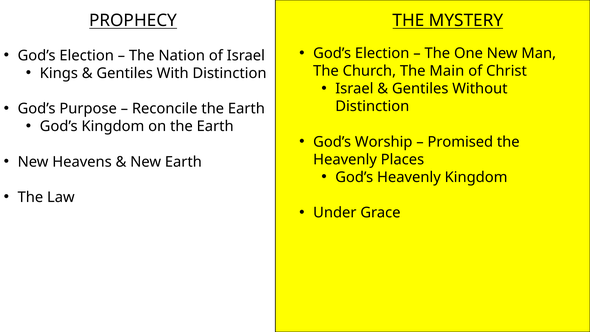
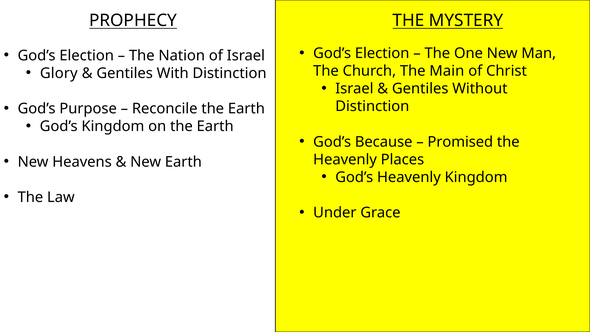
Kings: Kings -> Glory (59, 73)
Worship: Worship -> Because (384, 142)
